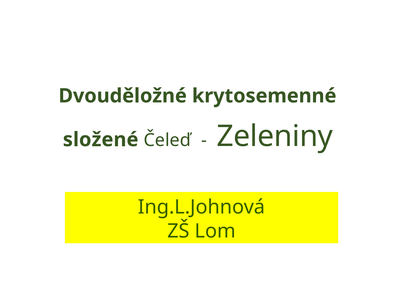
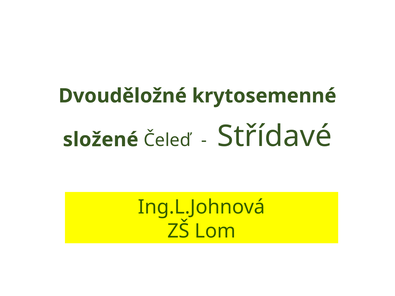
Zeleniny: Zeleniny -> Střídavé (275, 136)
